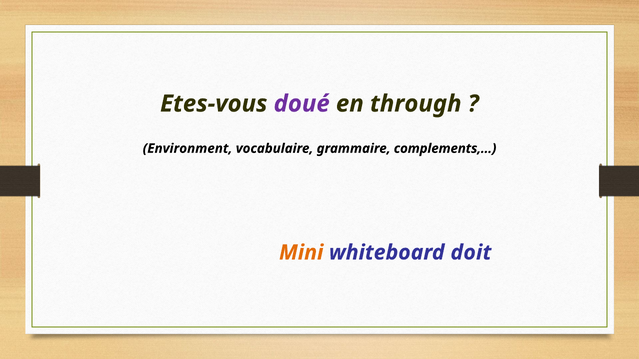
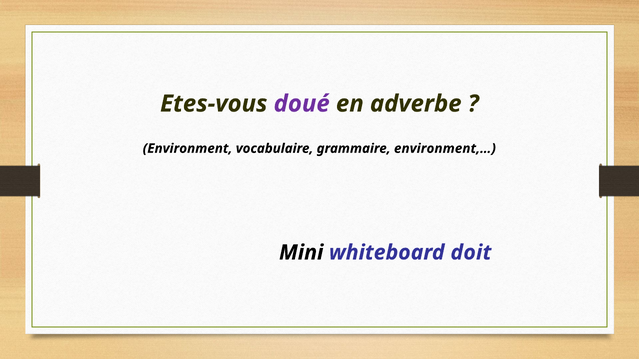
through: through -> adverbe (416, 104)
complements,…: complements,… -> environment,… (445, 149)
Mini colour: orange -> black (301, 253)
